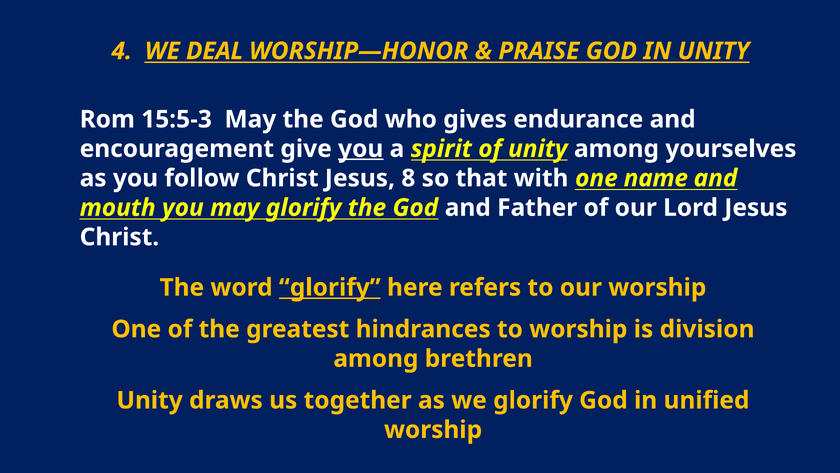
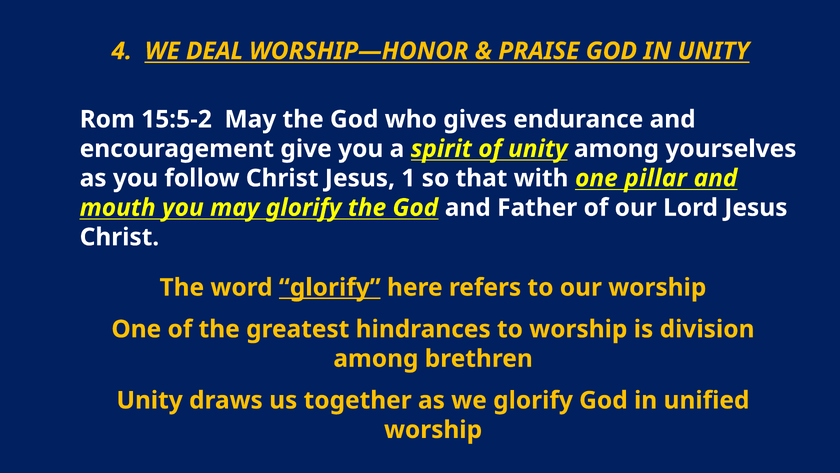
15:5-3: 15:5-3 -> 15:5-2 (177, 119)
you underline: present -> none (361, 149)
8: 8 -> 1 (408, 178)
name: name -> pillar (656, 178)
